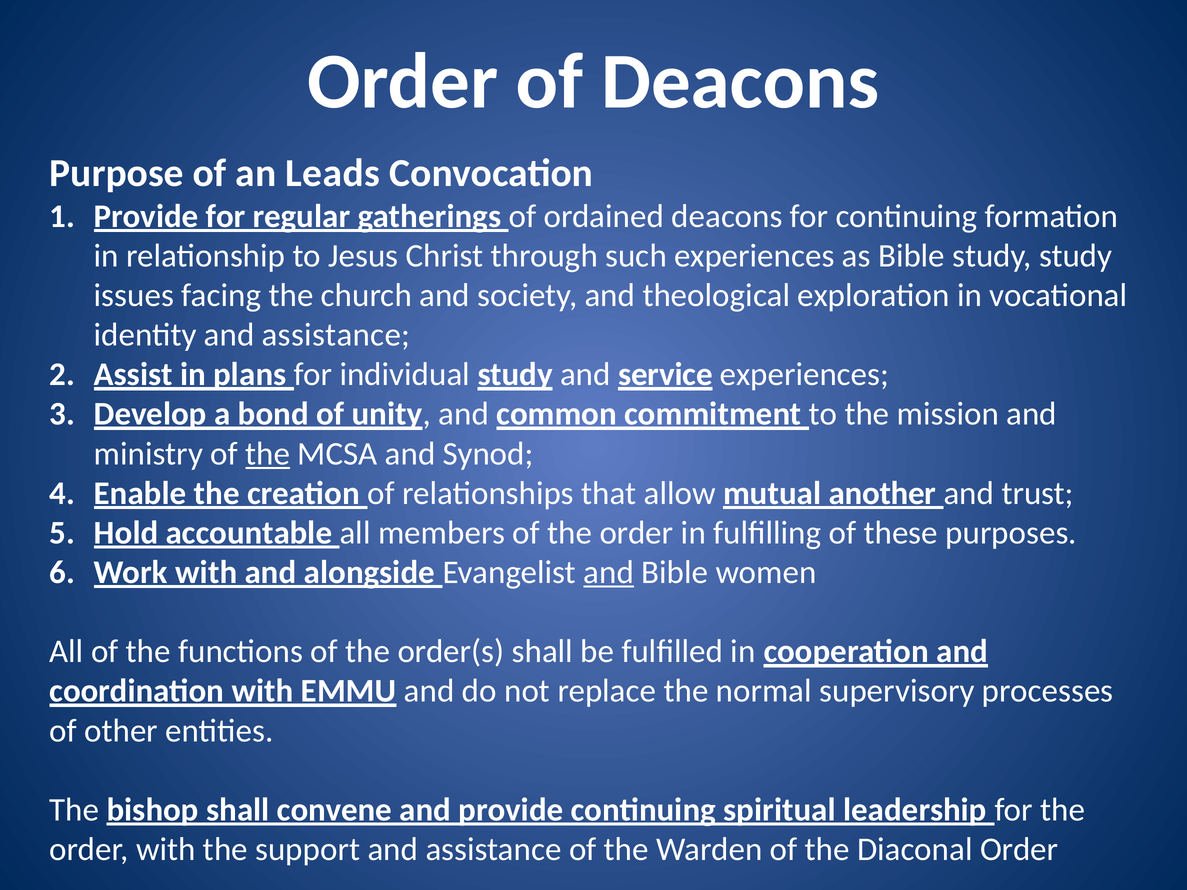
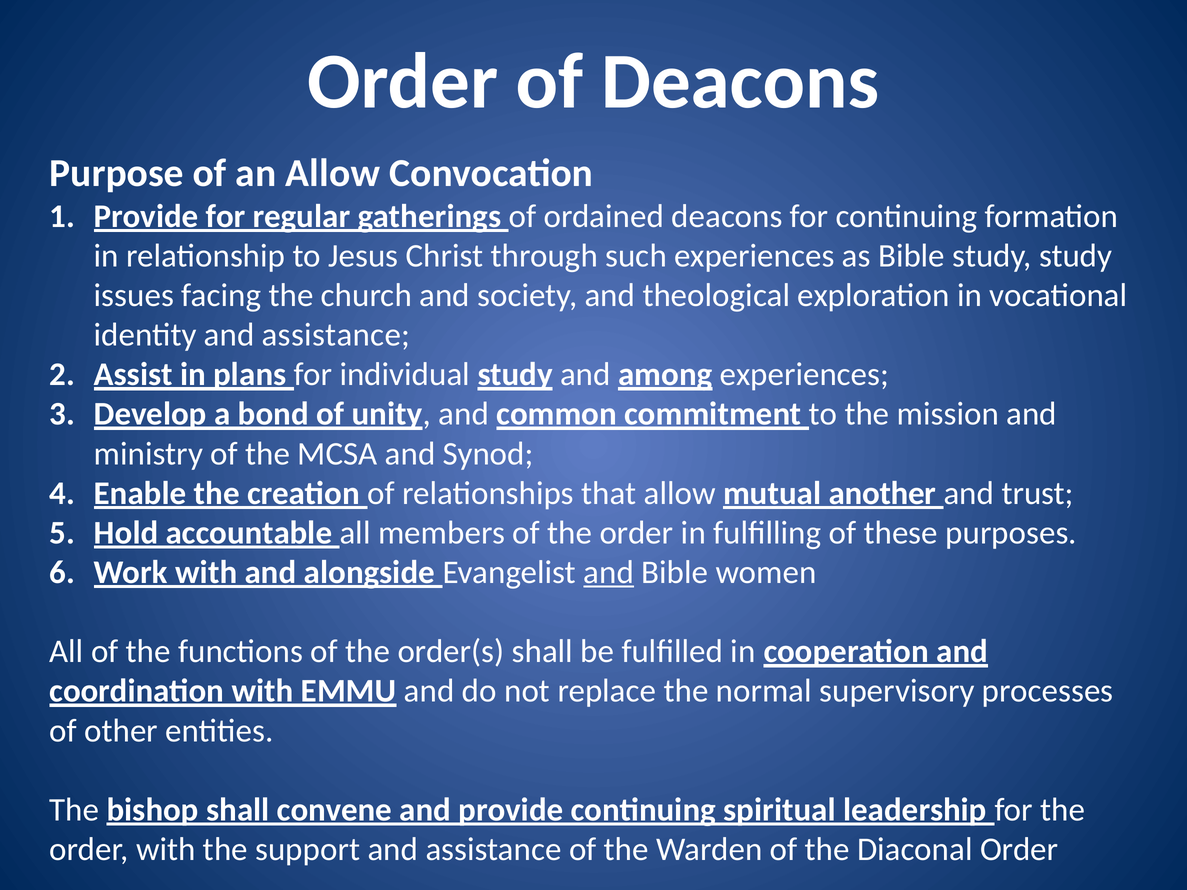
an Leads: Leads -> Allow (333, 173)
service: service -> among (665, 375)
the underline: present -> none (268, 454)
